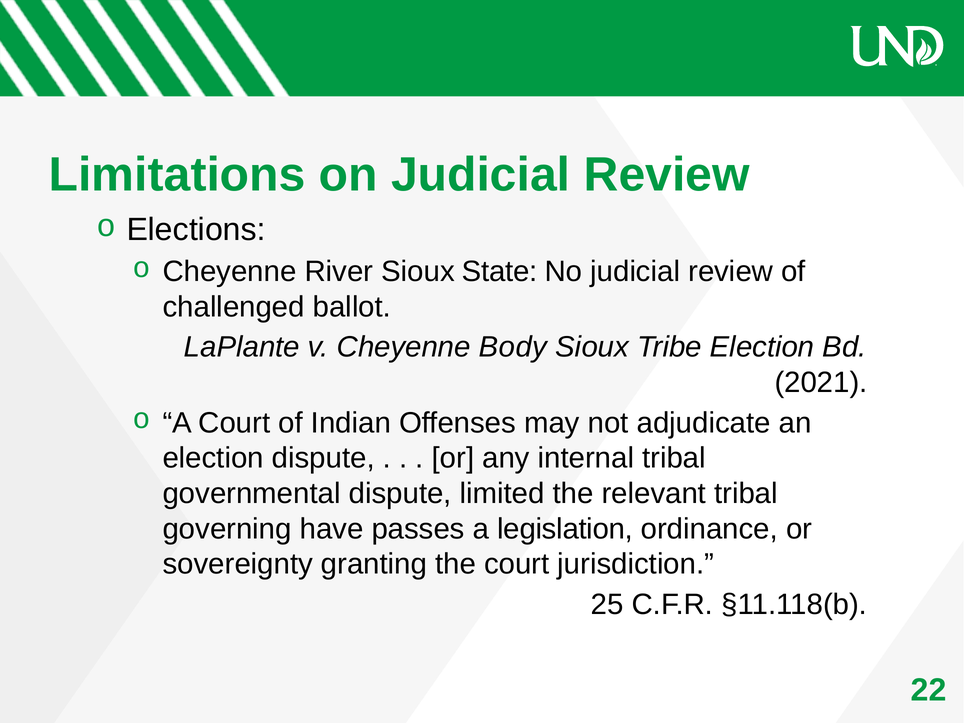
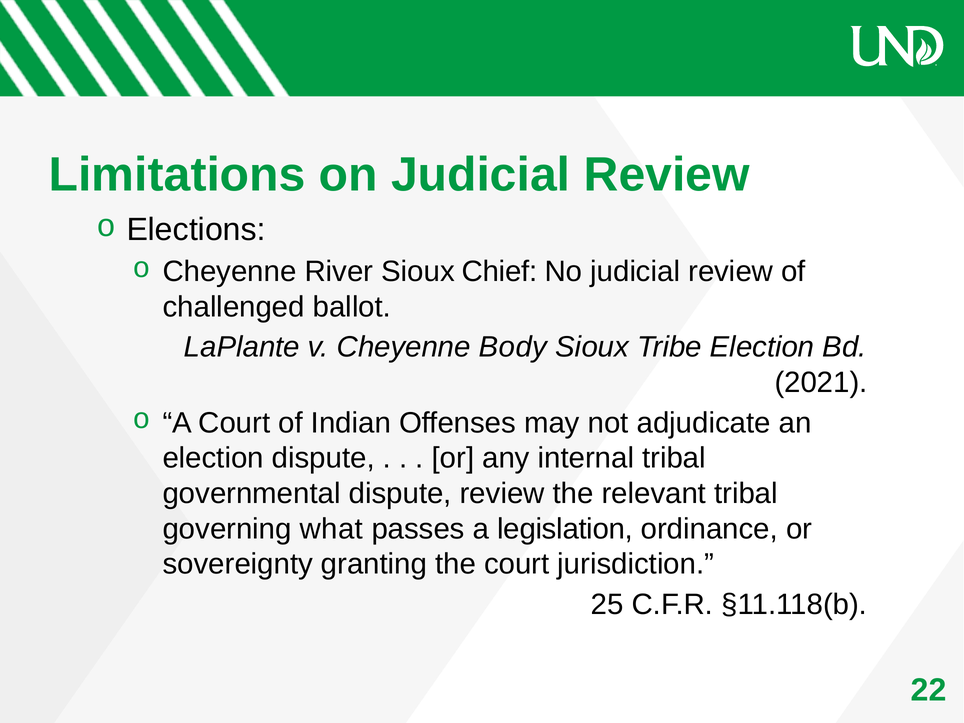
State: State -> Chief (500, 271)
dispute limited: limited -> review (502, 493)
have: have -> what (331, 529)
